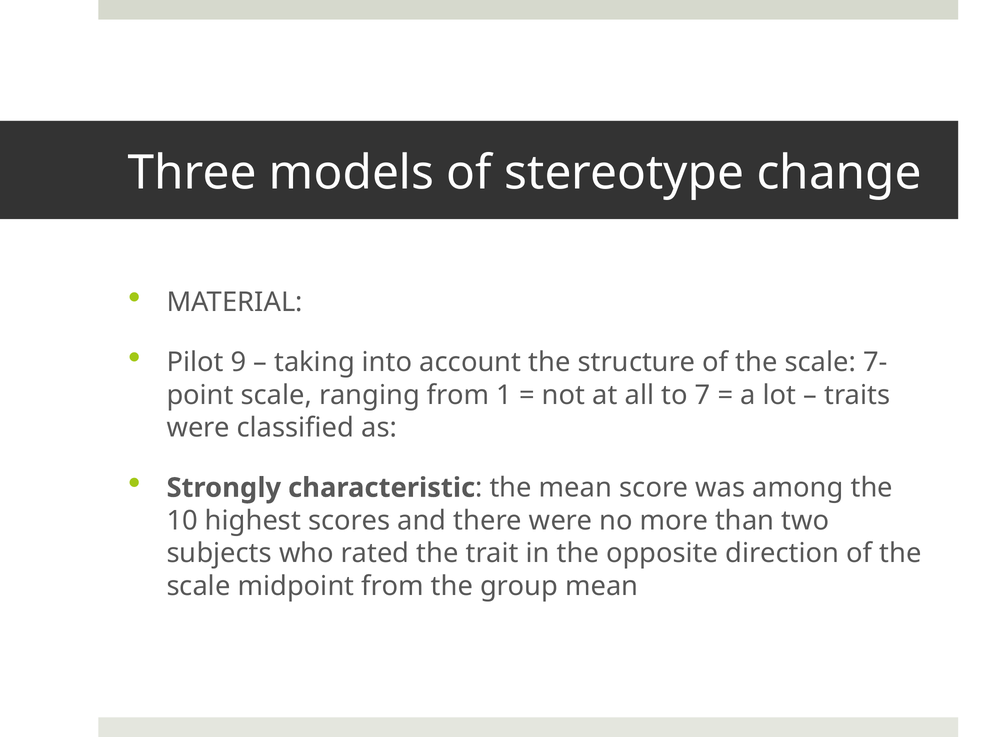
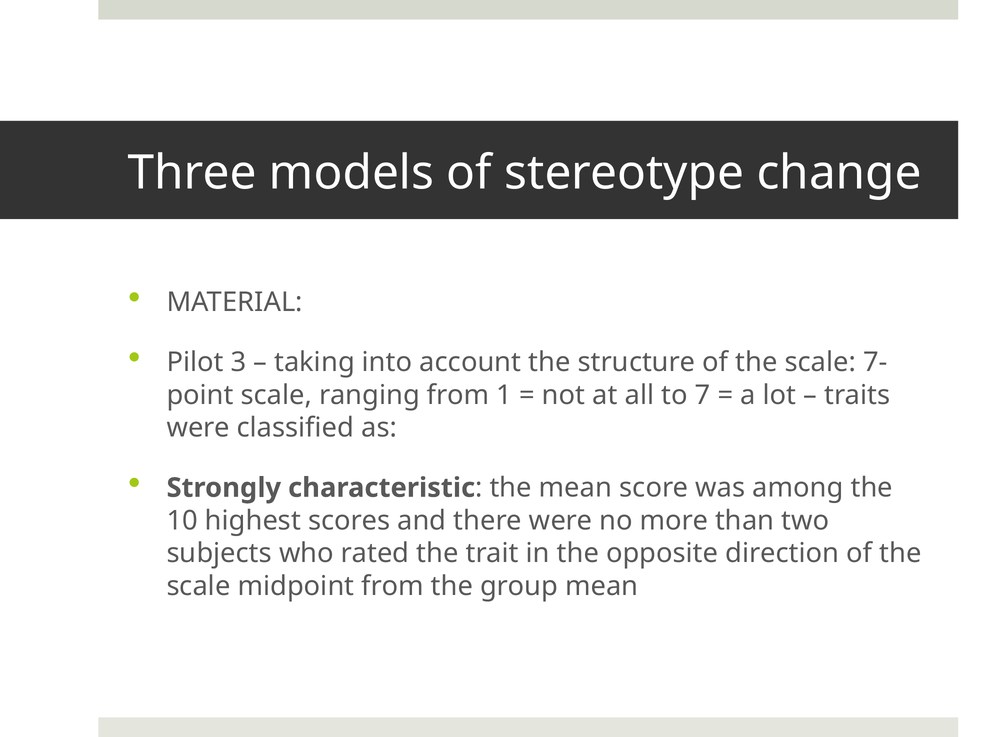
9: 9 -> 3 (238, 362)
